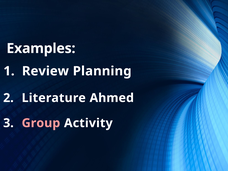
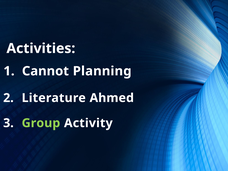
Examples: Examples -> Activities (41, 48)
Review: Review -> Cannot (45, 71)
Group colour: pink -> light green (41, 123)
